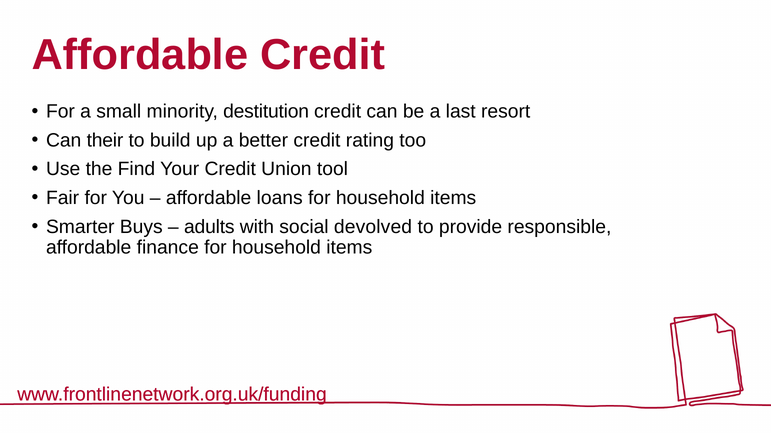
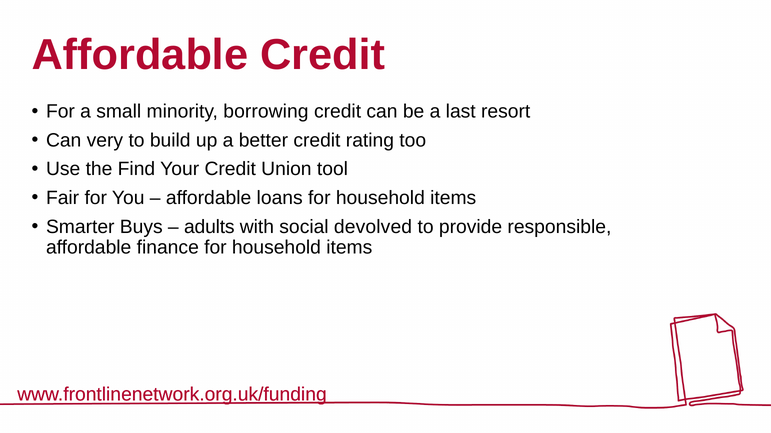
destitution: destitution -> borrowing (266, 112)
their: their -> very (105, 141)
